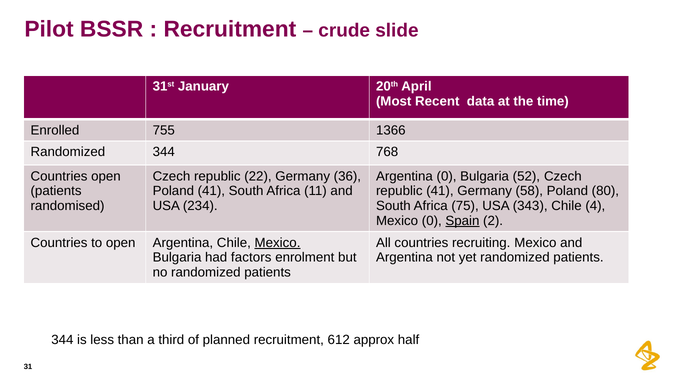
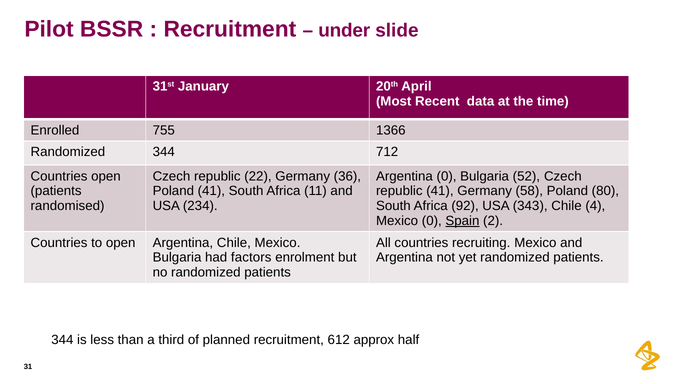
crude: crude -> under (344, 31)
768: 768 -> 712 (387, 152)
75: 75 -> 92 (465, 206)
Mexico underline: present -> none (278, 243)
